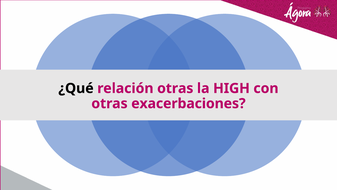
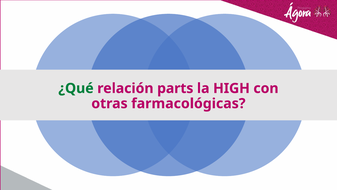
¿Qué colour: black -> green (76, 88)
relación otras: otras -> parts (175, 88)
exacerbaciones: exacerbaciones -> farmacológicas (188, 103)
